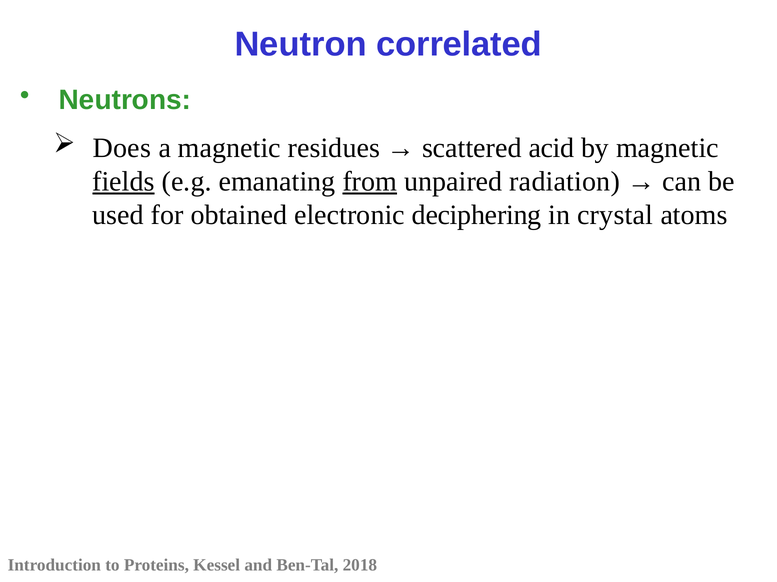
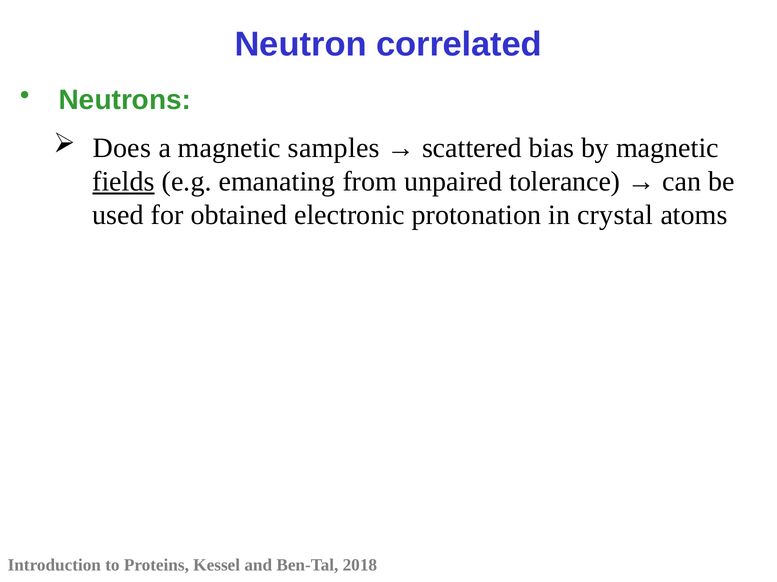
residues: residues -> samples (334, 148)
acid: acid -> bias (551, 148)
from underline: present -> none (370, 182)
radiation: radiation -> tolerance (565, 182)
deciphering: deciphering -> protonation (476, 215)
